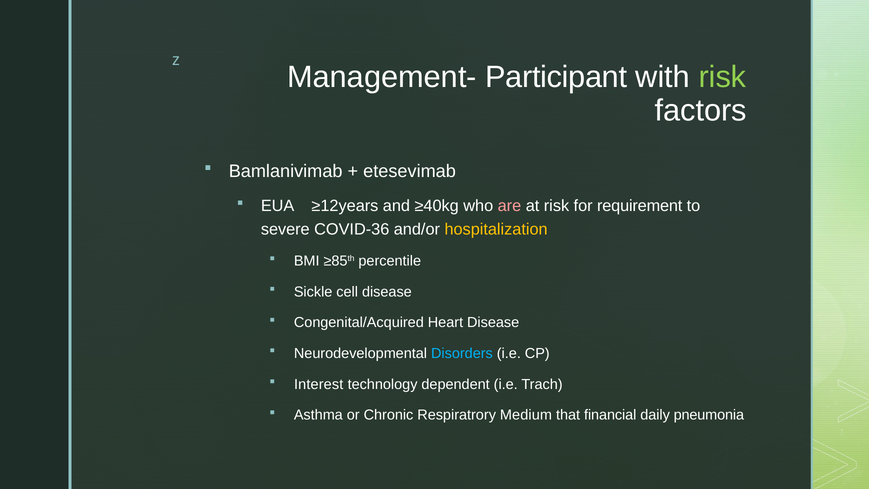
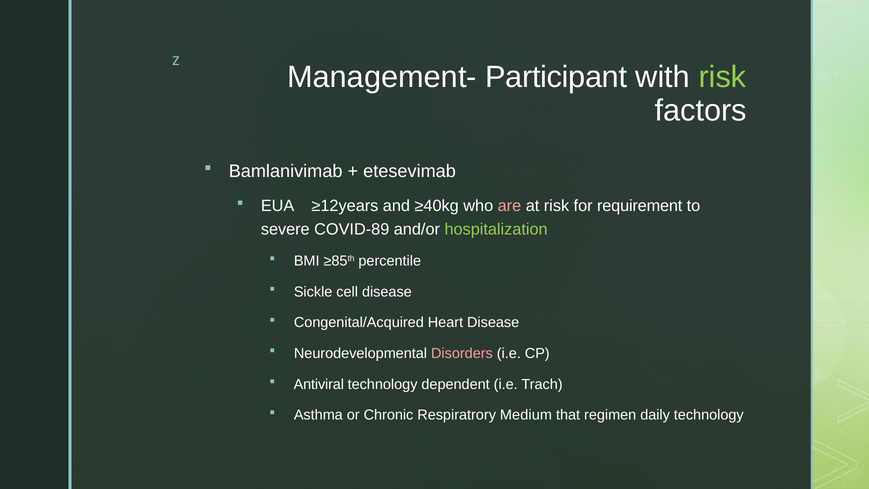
COVID-36: COVID-36 -> COVID-89 (352, 229)
hospitalization colour: yellow -> light green (496, 229)
Disorders colour: light blue -> pink (462, 353)
Interest: Interest -> Antiviral (319, 384)
financial: financial -> regimen (610, 415)
daily pneumonia: pneumonia -> technology (709, 415)
